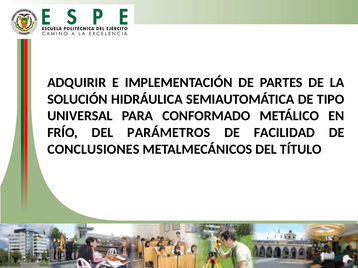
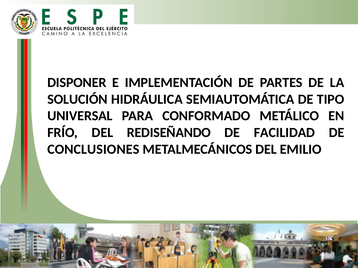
ADQUIRIR: ADQUIRIR -> DISPONER (77, 83)
PARÁMETROS: PARÁMETROS -> REDISEÑANDO (169, 133)
TÍTULO: TÍTULO -> EMILIO (301, 149)
